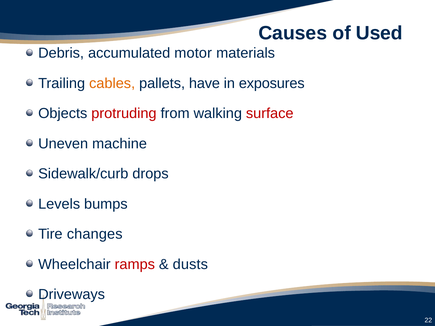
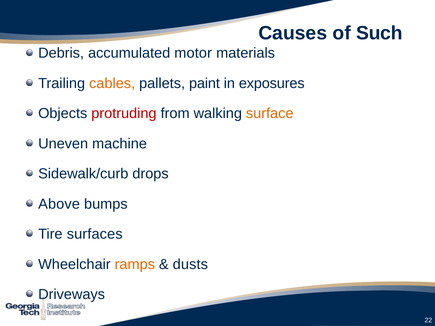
Used: Used -> Such (379, 33)
have: have -> paint (204, 83)
surface colour: red -> orange (270, 114)
Levels: Levels -> Above (59, 204)
changes: changes -> surfaces (95, 234)
ramps colour: red -> orange (135, 264)
